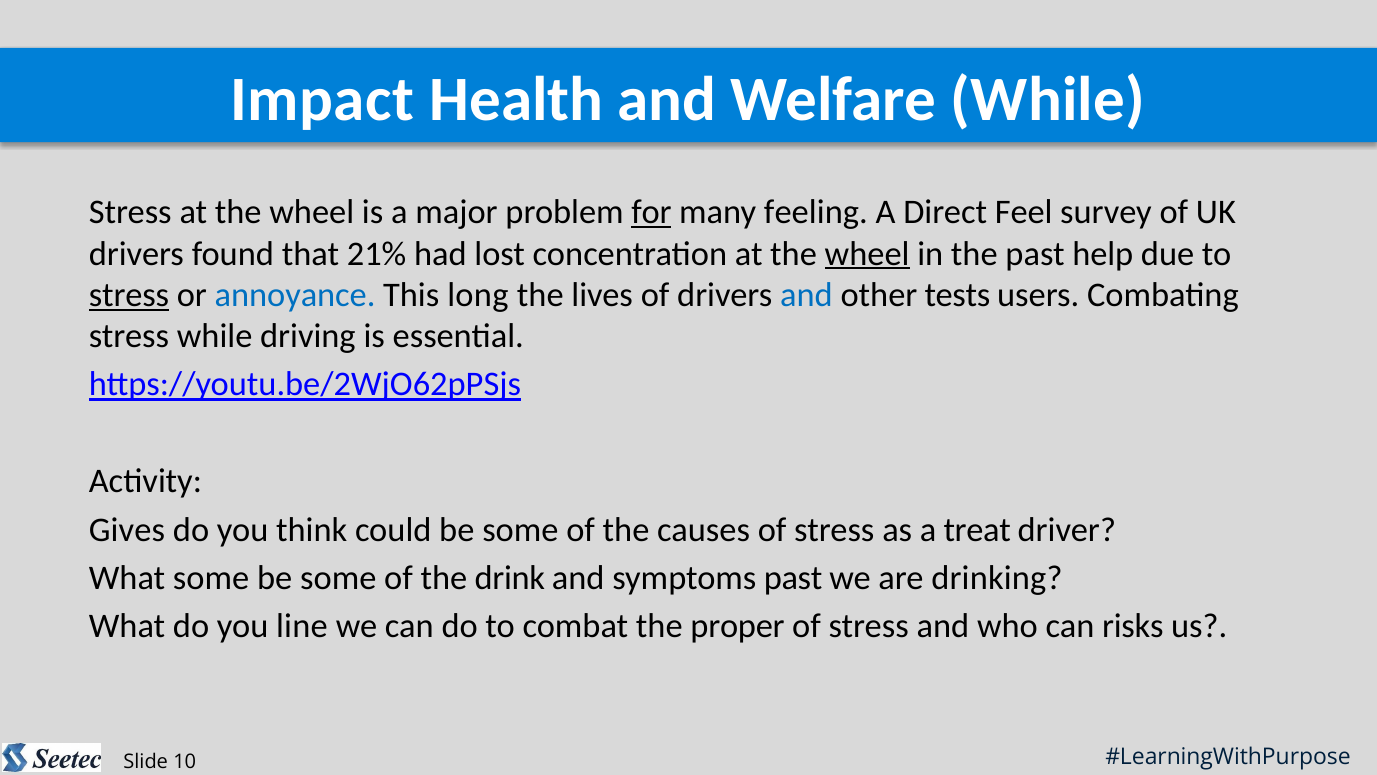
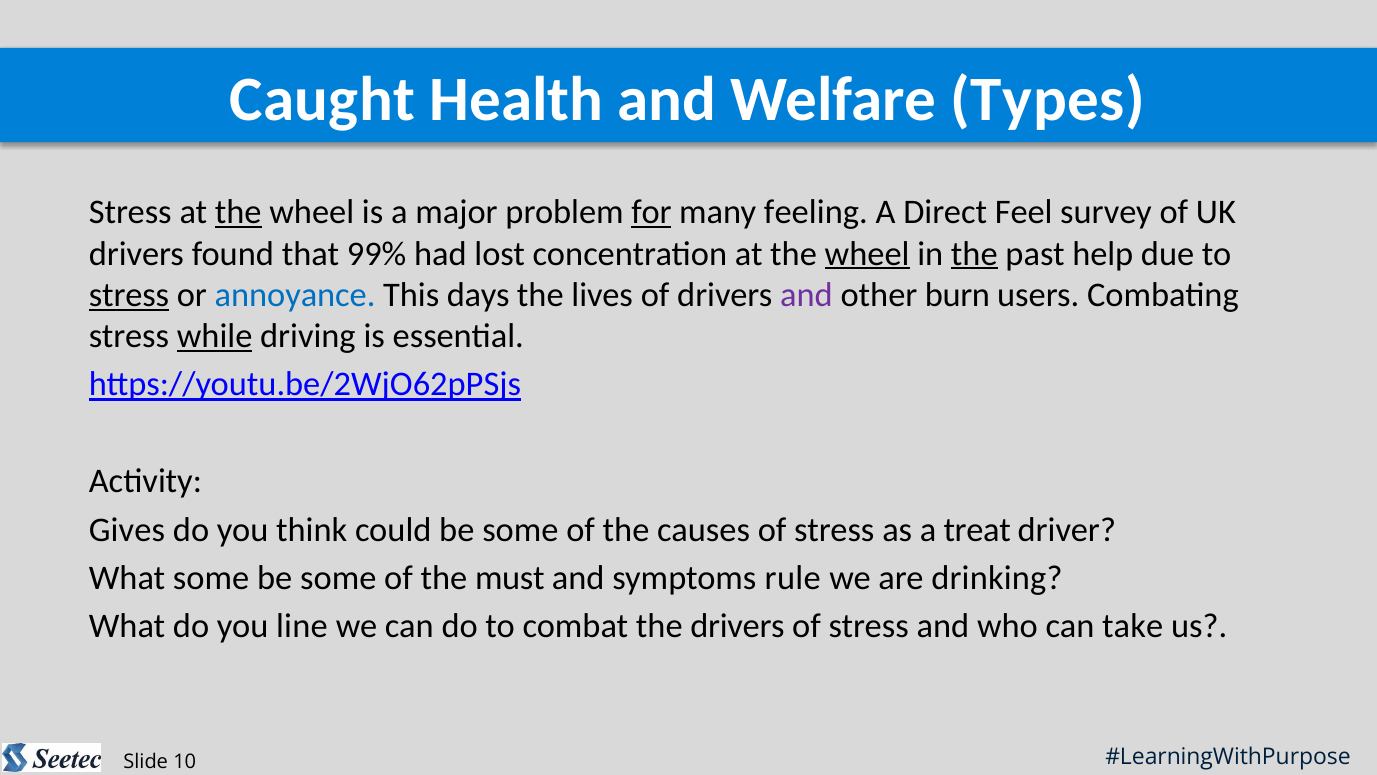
Impact: Impact -> Caught (322, 99)
Welfare While: While -> Types (1048, 99)
the underline: none -> present (238, 212)
21%: 21% -> 99% (377, 253)
the underline: none -> present (974, 253)
long: long -> days (478, 295)
and colour: blue -> purple (806, 295)
tests: tests -> burn (957, 295)
while underline: none -> present (215, 336)
drink: drink -> must (510, 578)
symptoms past: past -> rule (793, 578)
the proper: proper -> drivers (738, 626)
risks: risks -> take (1133, 626)
